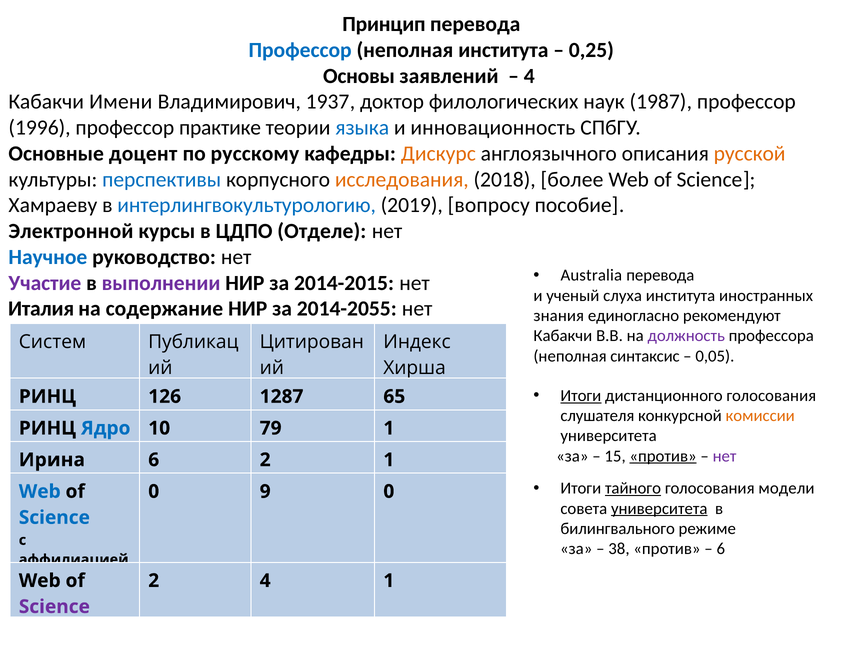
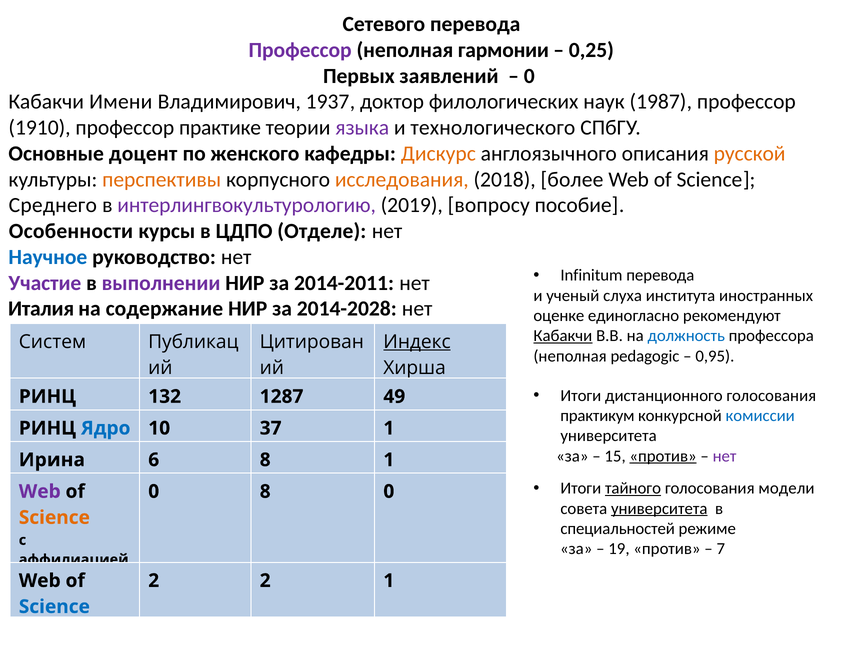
Принцип: Принцип -> Сетевого (384, 24)
Профессор colour: blue -> purple (300, 50)
неполная института: института -> гармонии (503, 50)
Основы: Основы -> Первых (359, 76)
4: 4 -> 0 (529, 76)
1996: 1996 -> 1910 (40, 128)
языка colour: blue -> purple (362, 128)
инновационность: инновационность -> технологического (493, 128)
русскому: русскому -> женского (255, 154)
перспективы colour: blue -> orange (162, 180)
Хамраеву: Хамраеву -> Среднего (53, 205)
интерлингвокультурологию colour: blue -> purple (247, 205)
Электронной: Электронной -> Особенности (71, 231)
Australia: Australia -> Infinitum (591, 276)
2014-2015: 2014-2015 -> 2014-2011 (344, 283)
2014-2055: 2014-2055 -> 2014-2028 (347, 309)
знания: знания -> оценке (559, 316)
Кабакчи underline: none -> present (563, 336)
должность colour: purple -> blue (686, 336)
Индекс underline: none -> present (417, 342)
синтаксис: синтаксис -> pedagogic (645, 356)
0,05: 0,05 -> 0,95 (715, 356)
Итоги underline: present -> none (581, 396)
126: 126 -> 132 (165, 397)
65: 65 -> 49 (394, 397)
слушателя: слушателя -> практикум (597, 416)
комиссии colour: orange -> blue (760, 416)
79: 79 -> 37 (271, 428)
6 2: 2 -> 8 (265, 460)
Web colour: blue -> purple (40, 492)
0 9: 9 -> 8 (265, 492)
Science colour: blue -> orange (54, 518)
билингвального: билингвального -> специальностей (618, 529)
38: 38 -> 19 (619, 549)
6: 6 -> 7 (721, 549)
2 4: 4 -> 2 (265, 581)
Science colour: purple -> blue (54, 607)
